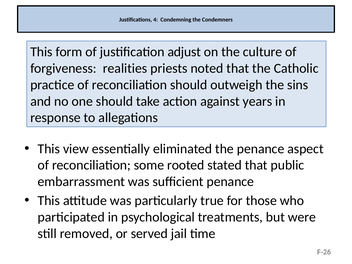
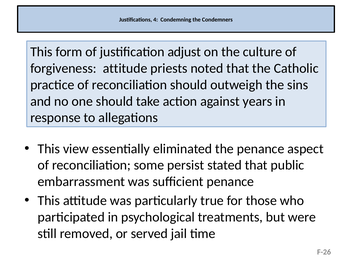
forgiveness realities: realities -> attitude (125, 68)
rooted: rooted -> persist (186, 165)
